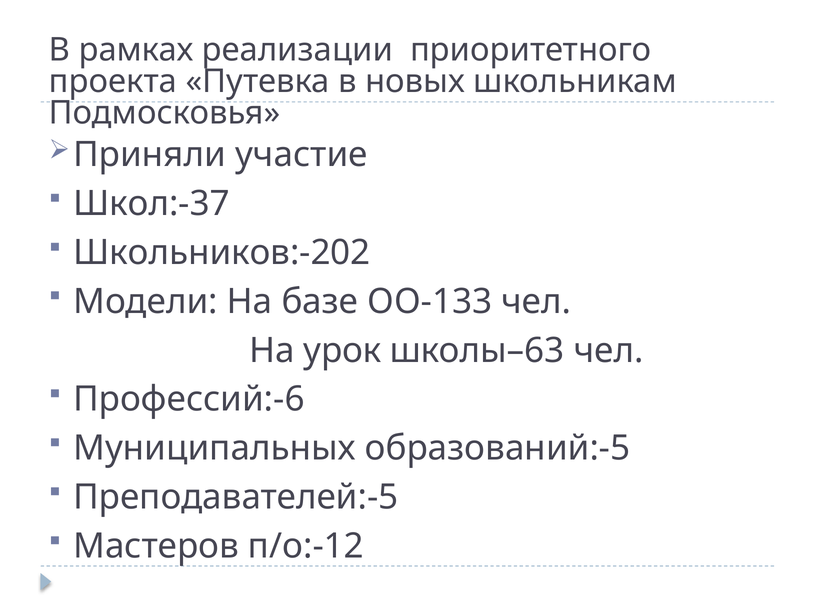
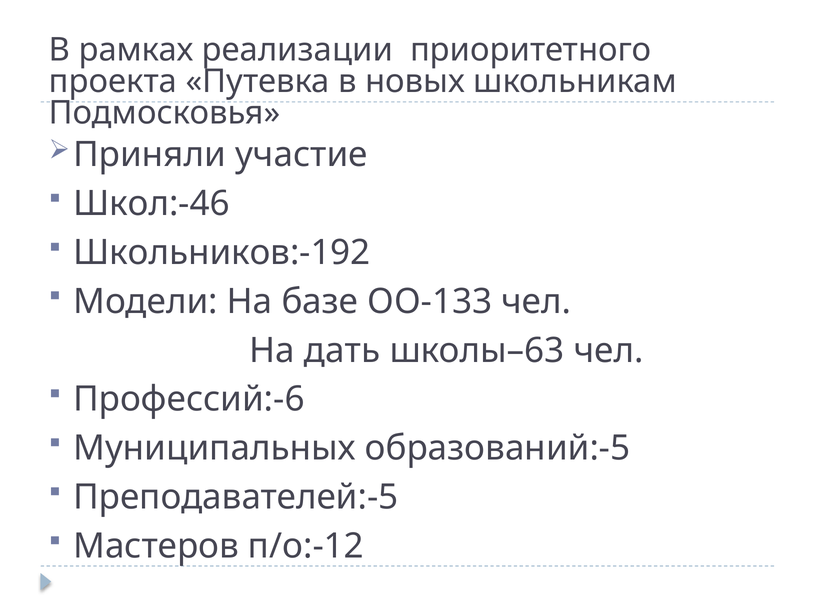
Школ:-37: Школ:-37 -> Школ:-46 (151, 204)
Школьников:-202: Школьников:-202 -> Школьников:-192 (222, 253)
урок: урок -> дать (342, 351)
